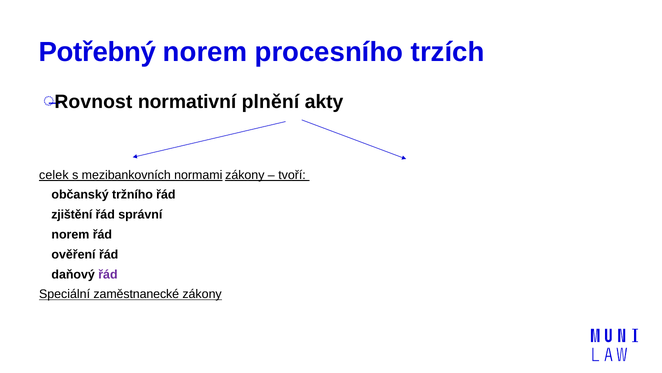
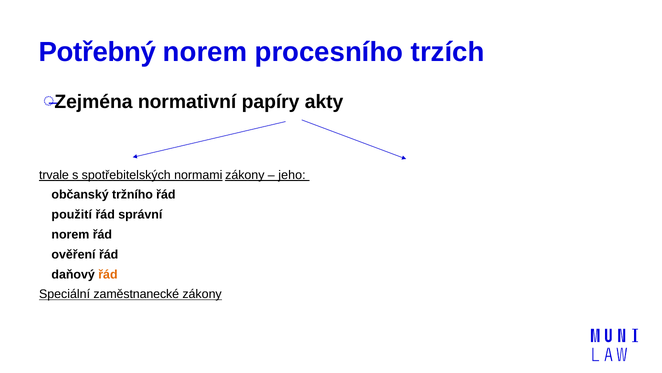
Rovnost: Rovnost -> Zejména (93, 101)
plnění: plnění -> papíry (271, 101)
celek: celek -> trvale (54, 175)
mezibankovních: mezibankovních -> spotřebitelských (126, 175)
tvoří: tvoří -> jeho (292, 175)
zjištění: zjištění -> použití (72, 214)
řád colour: purple -> orange (108, 274)
